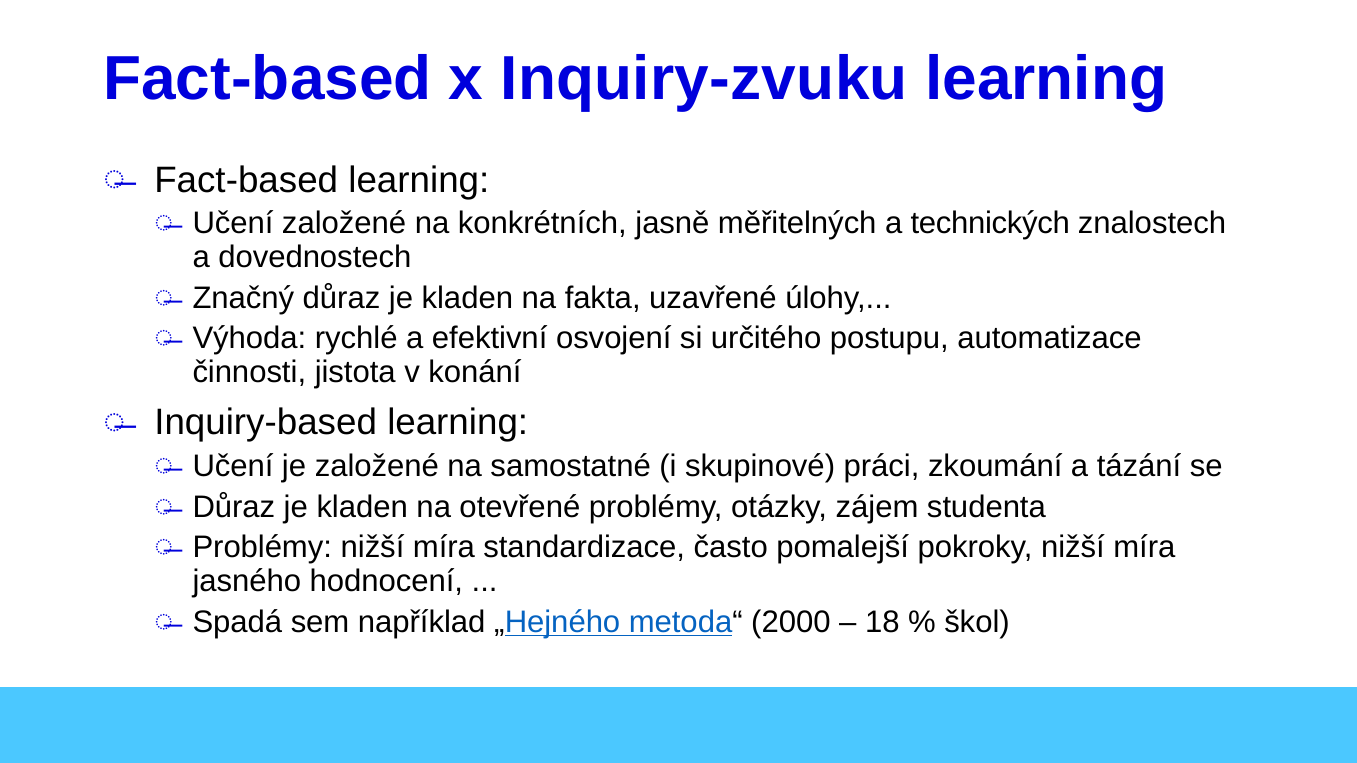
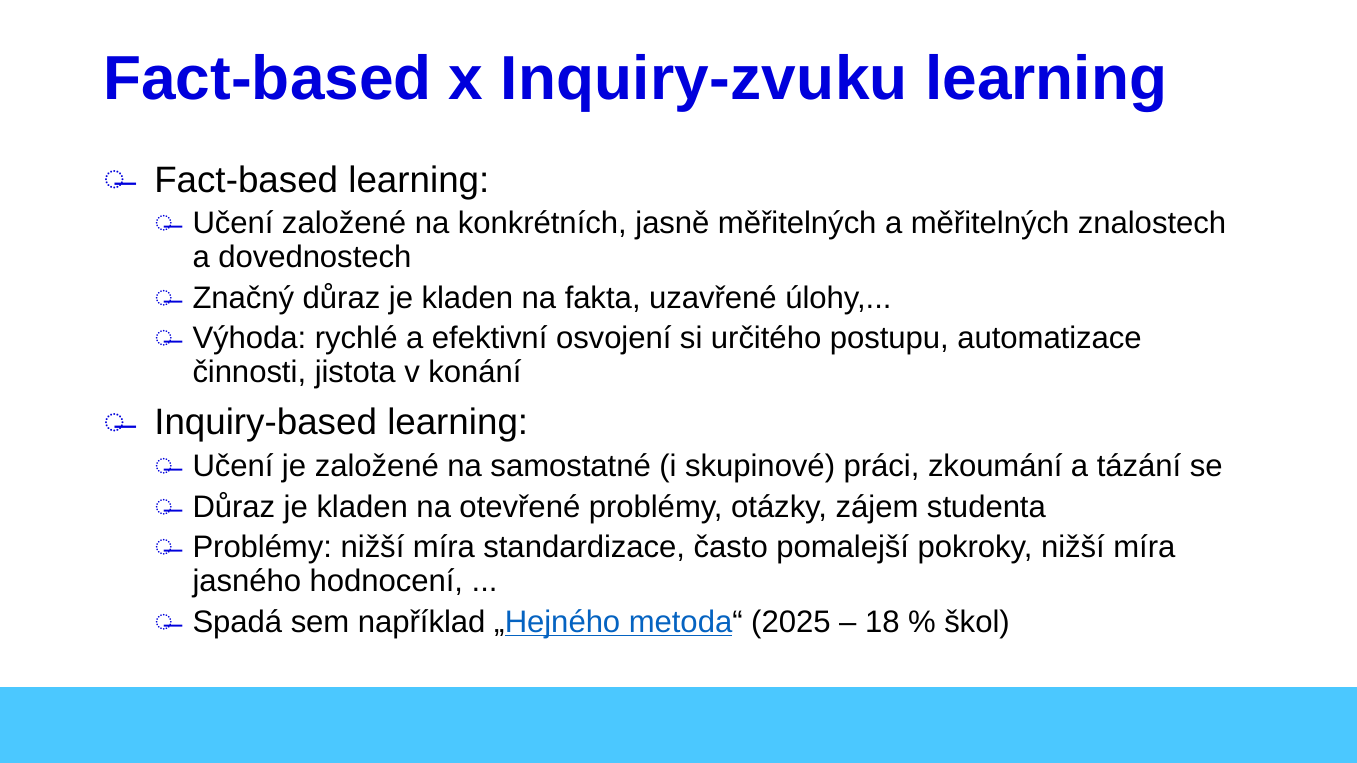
a technických: technických -> měřitelných (990, 224)
2000: 2000 -> 2025 (791, 622)
